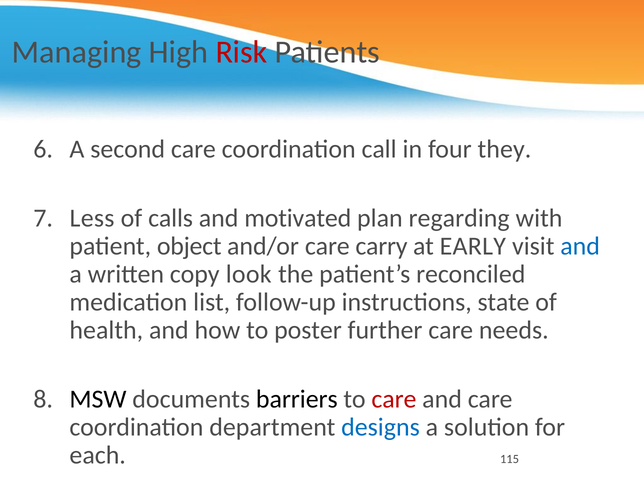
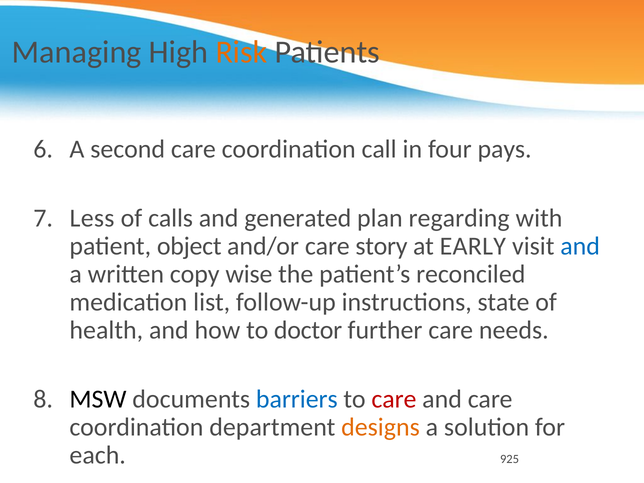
Risk colour: red -> orange (242, 52)
they: they -> pays (505, 149)
motivated: motivated -> generated (298, 218)
carry: carry -> story (381, 246)
look: look -> wise (249, 274)
poster: poster -> doctor (308, 330)
barriers colour: black -> blue (297, 399)
designs colour: blue -> orange (380, 427)
115: 115 -> 925 (510, 459)
